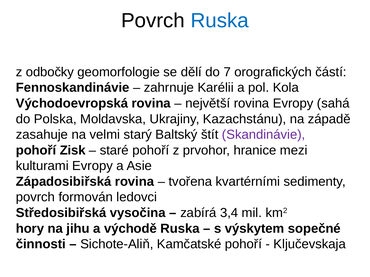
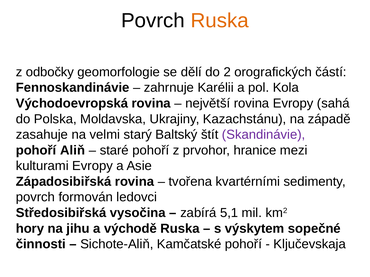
Ruska colour: blue -> orange (220, 21)
7: 7 -> 2 (227, 72)
Zisk: Zisk -> Aliň (73, 151)
3,4: 3,4 -> 5,1 (229, 213)
